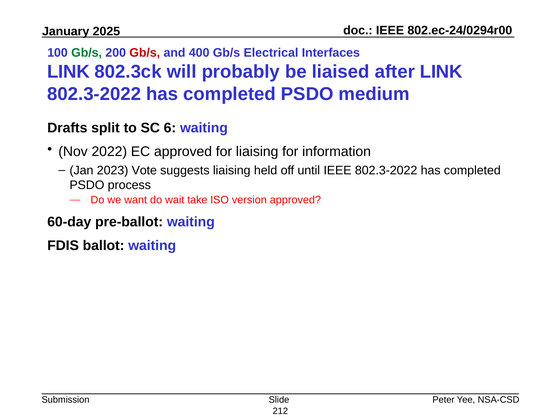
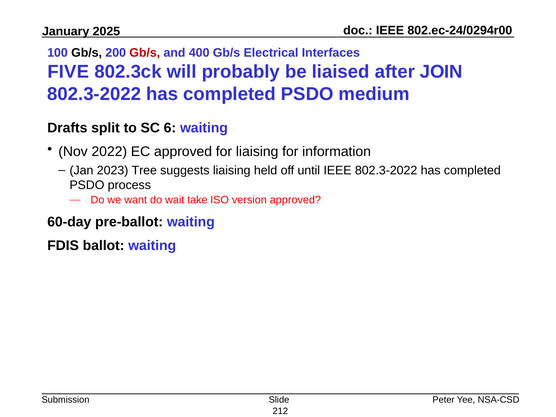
Gb/s colour: green -> black (87, 53)
LINK: LINK -> FIVE (68, 72)
after LINK: LINK -> JOIN (441, 72)
Vote: Vote -> Tree (144, 170)
